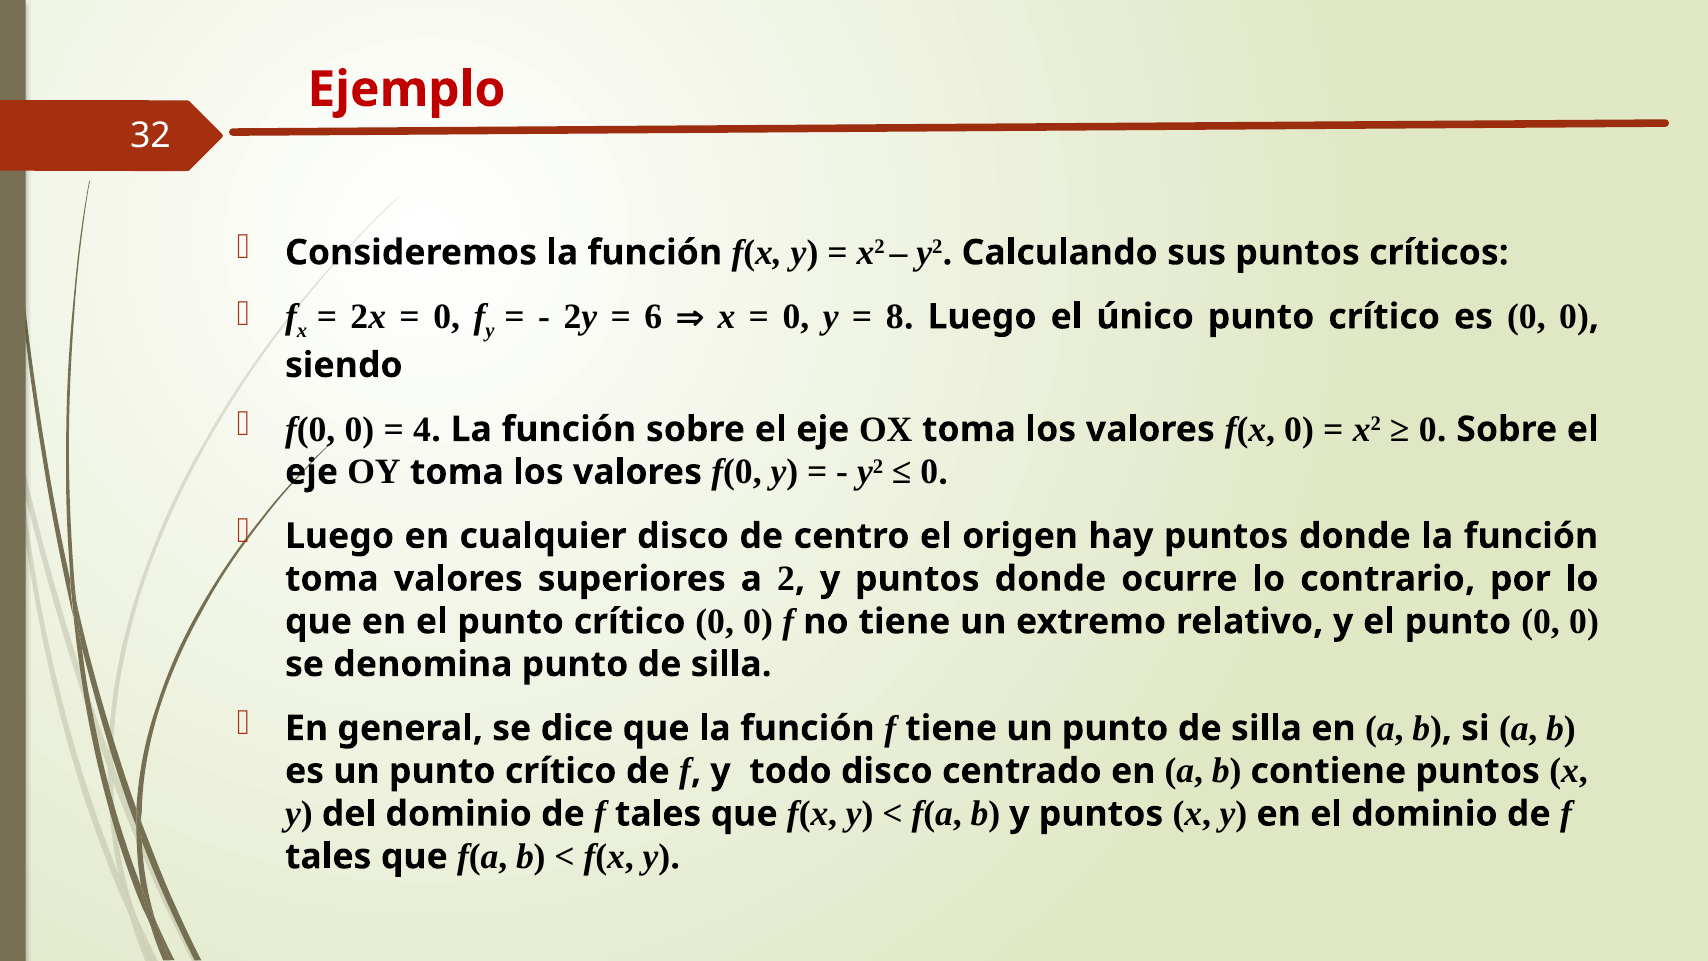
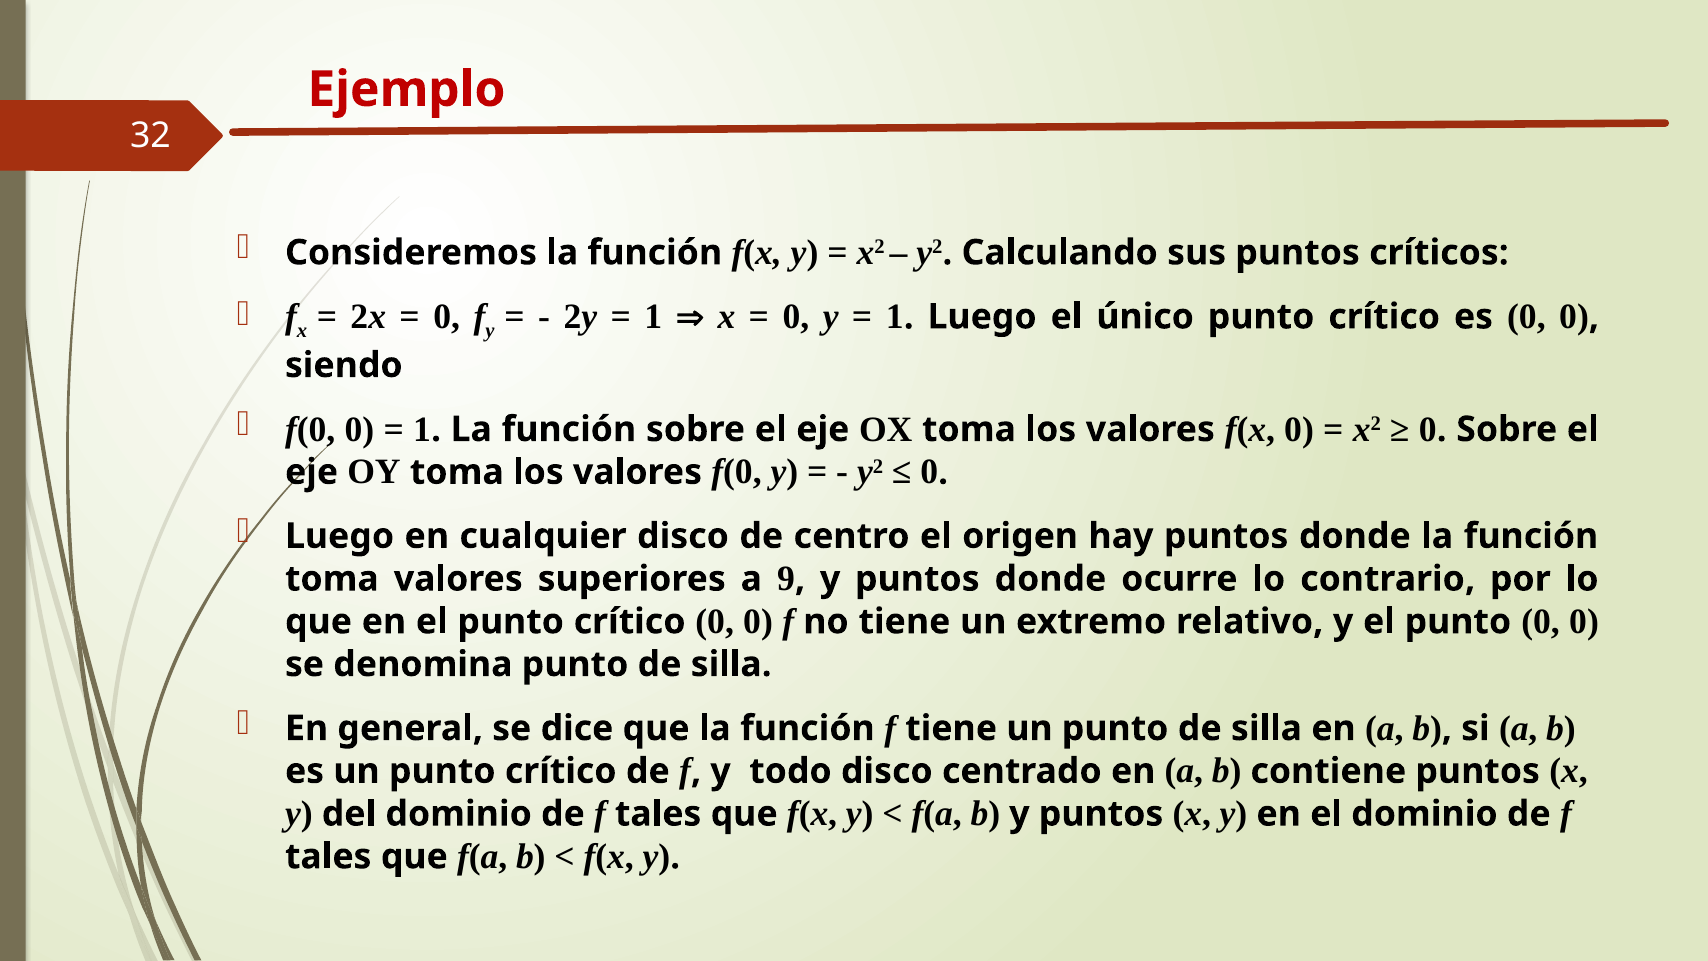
6: 6 -> 1 (653, 317)
8: 8 -> 1 (895, 317)
4: 4 -> 1 (422, 429)
2: 2 -> 9 (786, 579)
